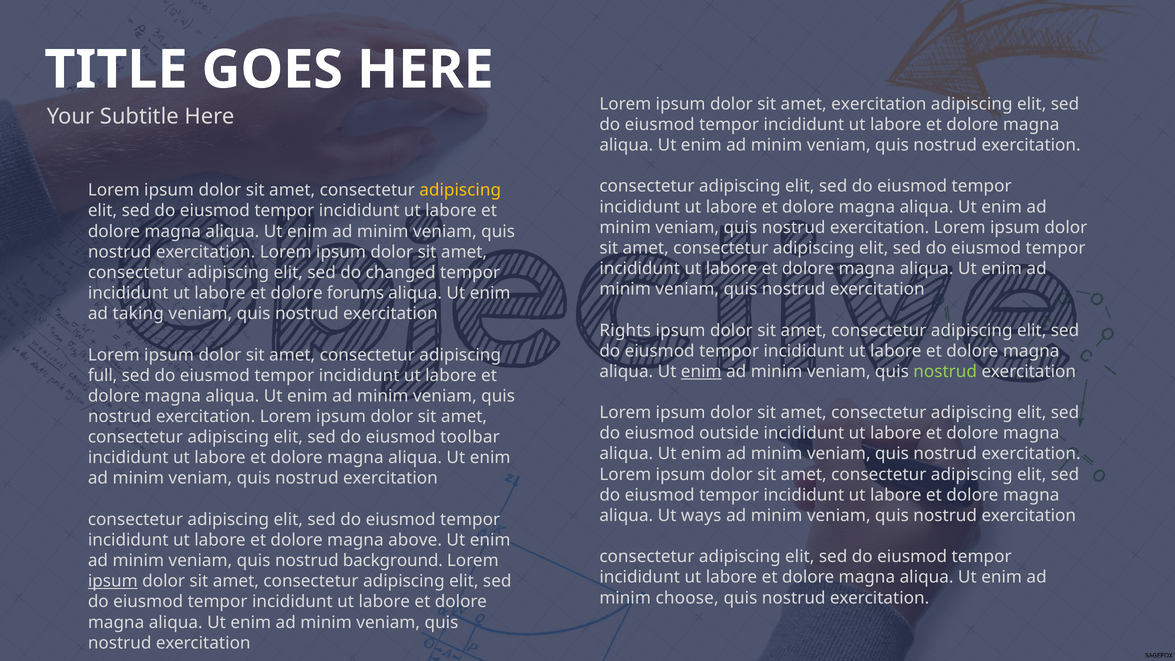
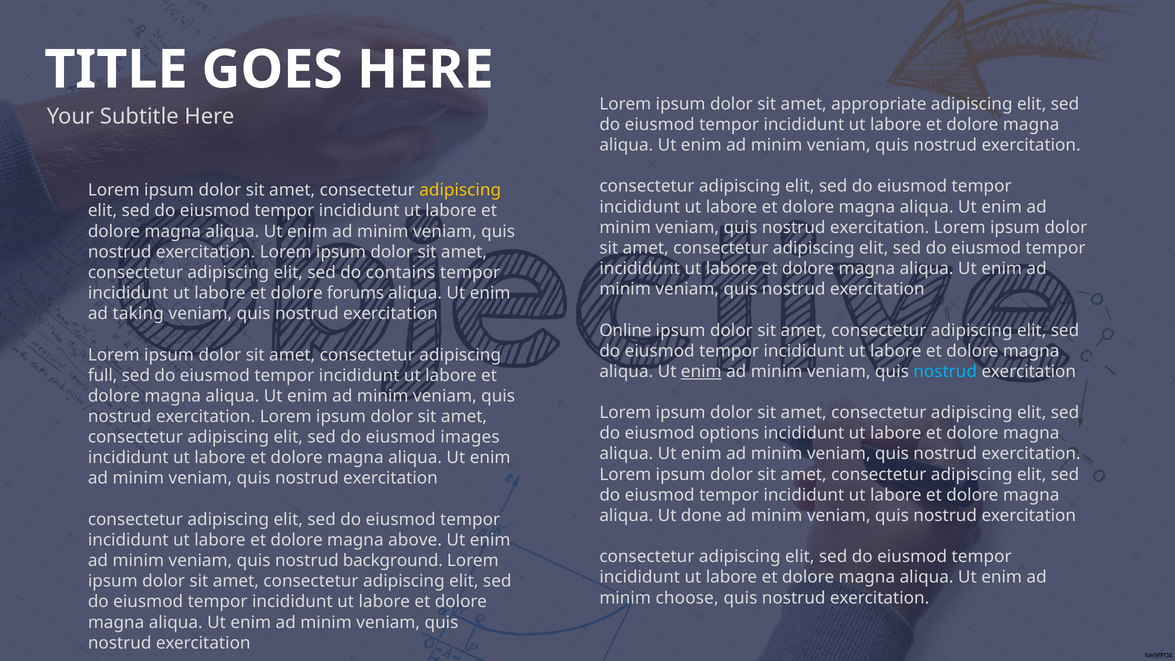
amet exercitation: exercitation -> appropriate (879, 104)
changed: changed -> contains (401, 273)
Rights: Rights -> Online (625, 330)
nostrud colour: light green -> light blue (945, 371)
outside: outside -> options (729, 433)
toolbar: toolbar -> images (470, 437)
ways: ways -> done (701, 515)
ipsum underline: present -> none (113, 581)
